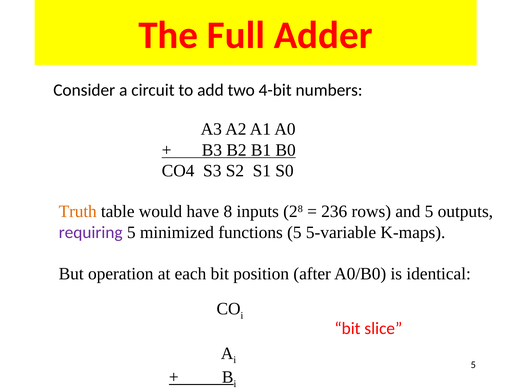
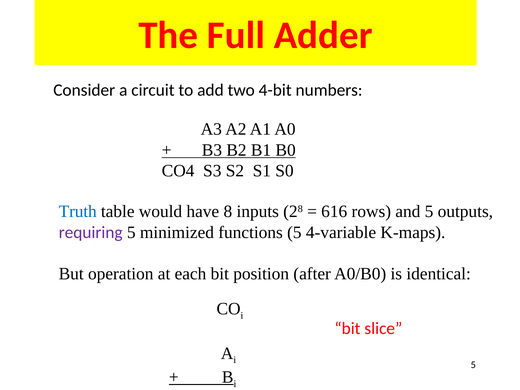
Truth colour: orange -> blue (78, 212)
236: 236 -> 616 (334, 212)
5-variable: 5-variable -> 4-variable (341, 232)
